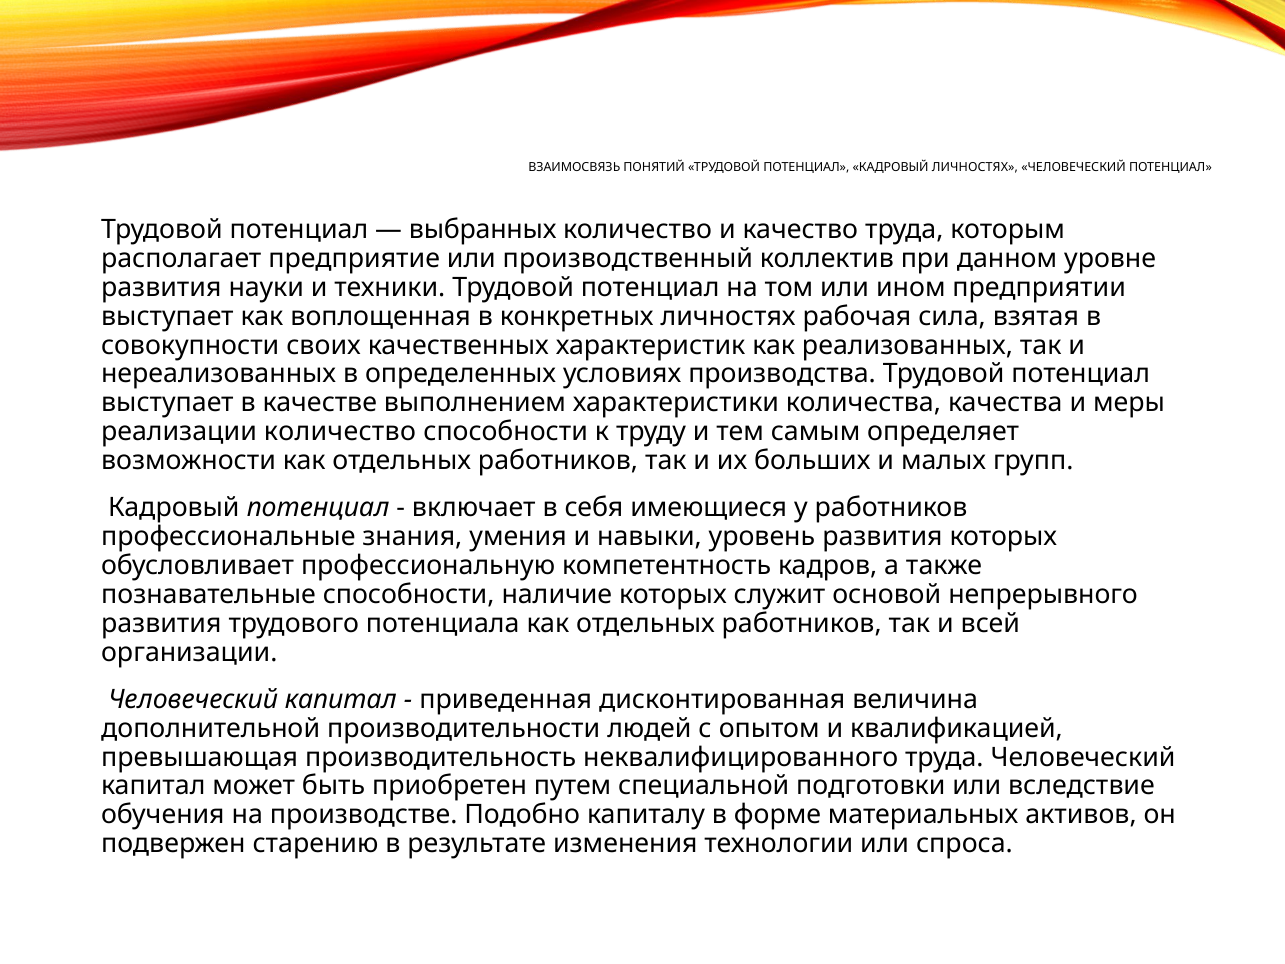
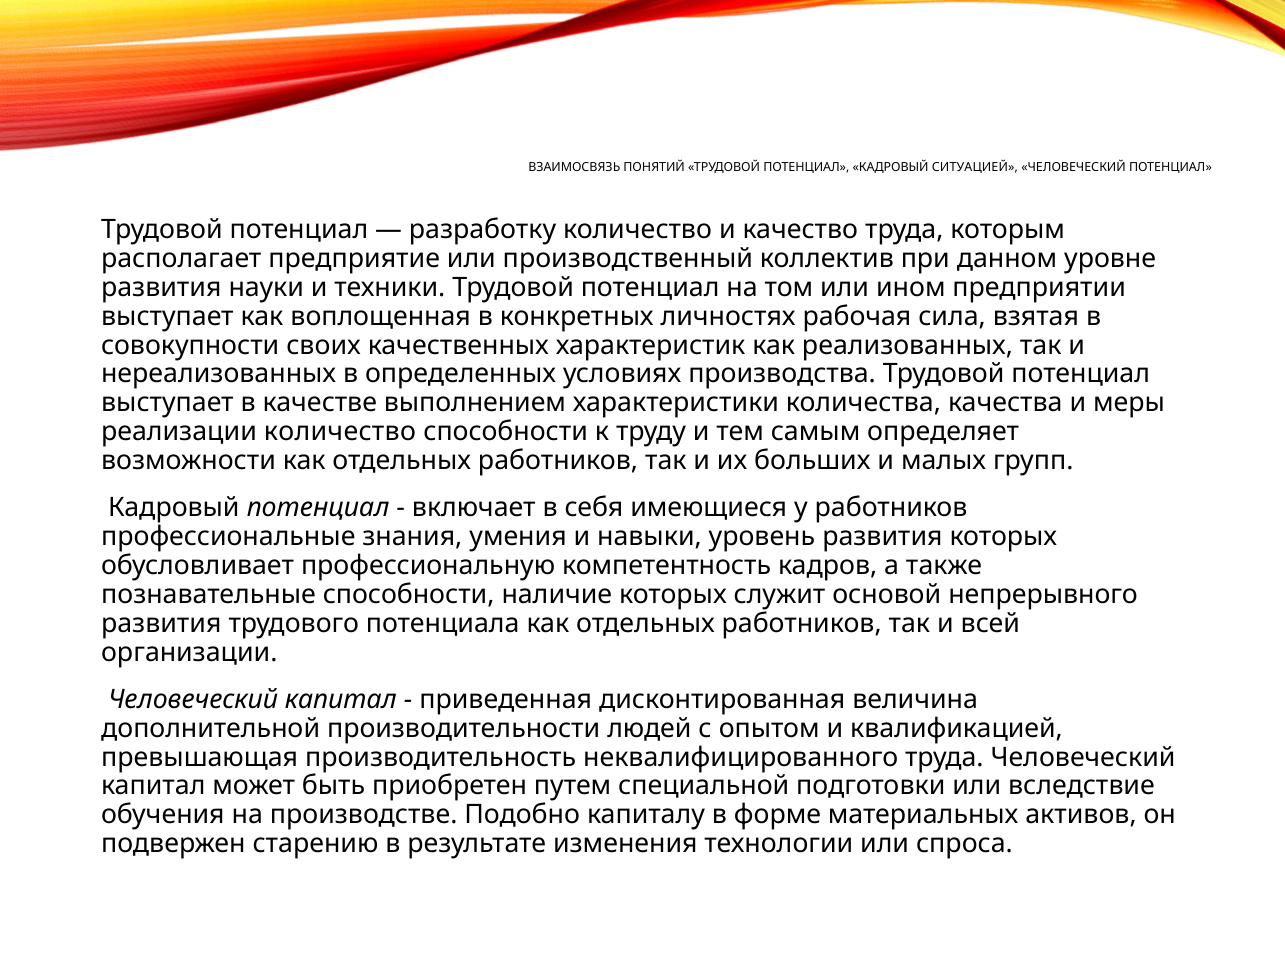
КАДРОВЫЙ ЛИЧНОСТЯХ: ЛИЧНОСТЯХ -> СИТУАЦИЕЙ (975, 167)
выбранных: выбранных -> разработку (483, 229)
